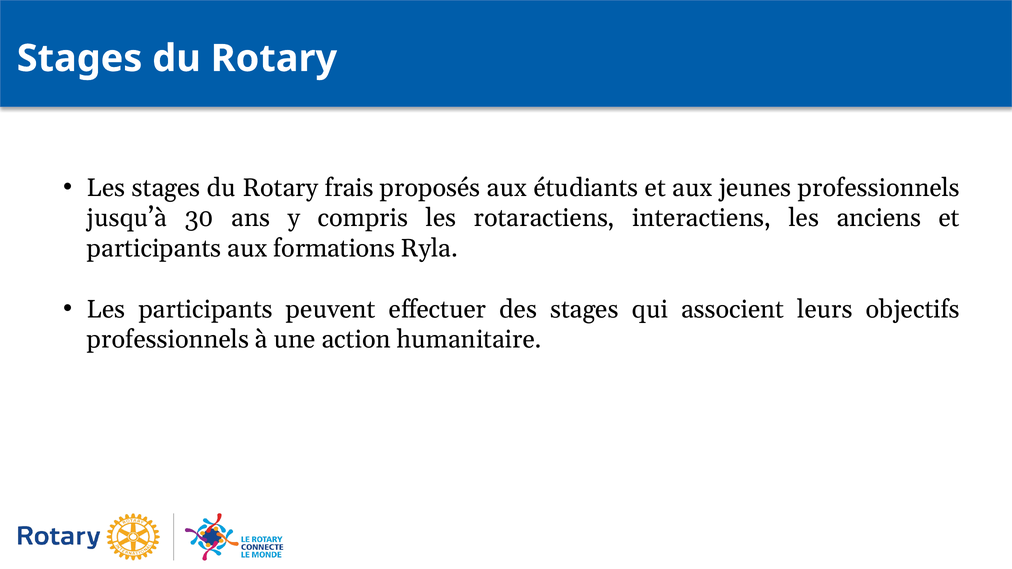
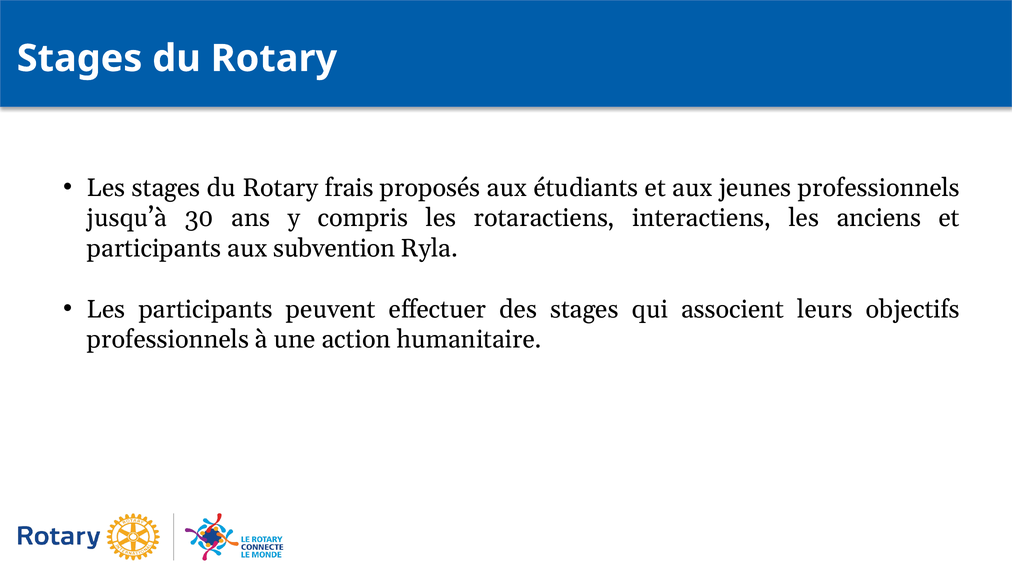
formations: formations -> subvention (334, 249)
